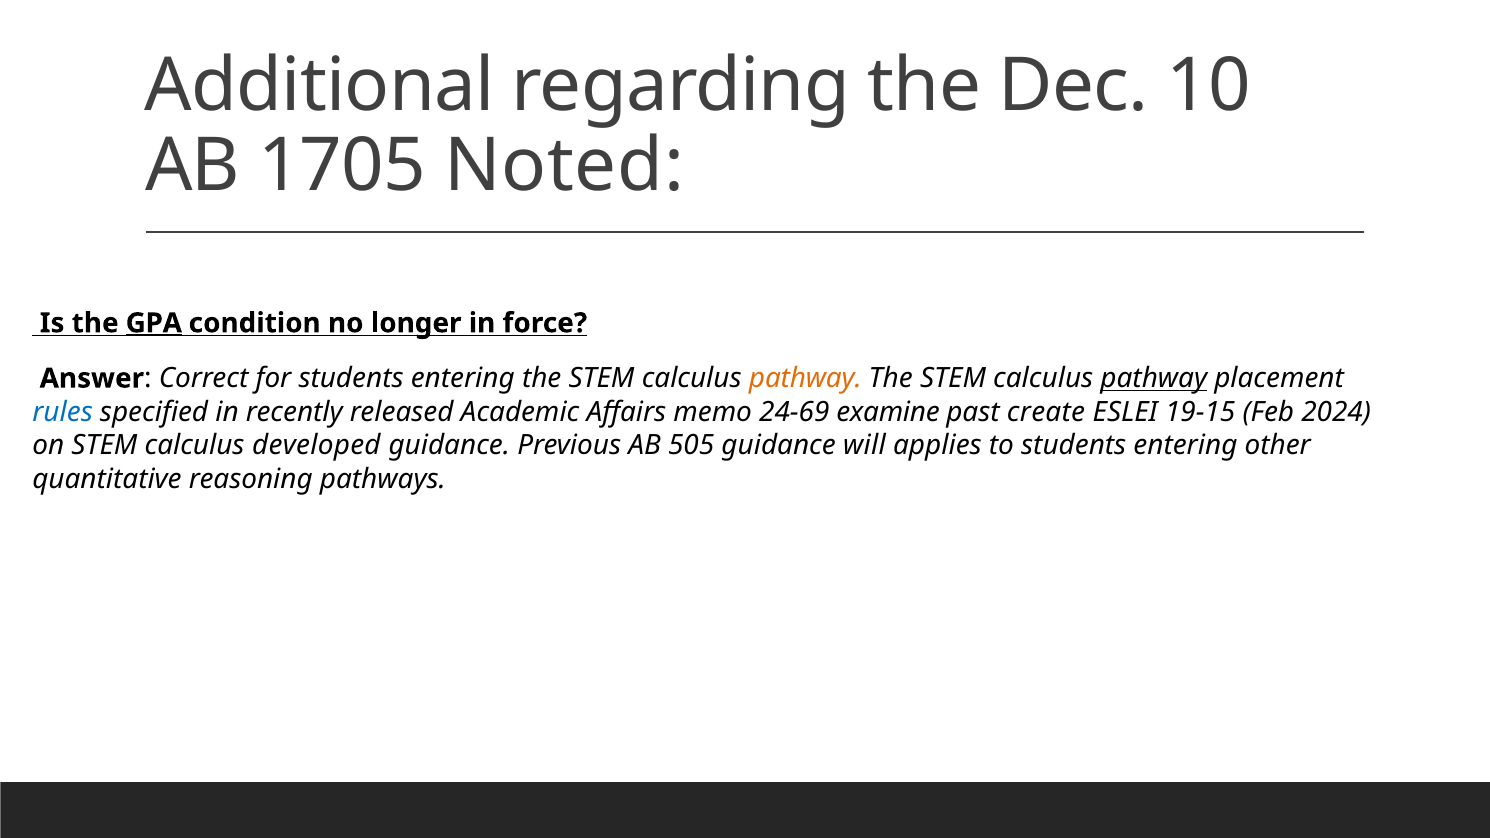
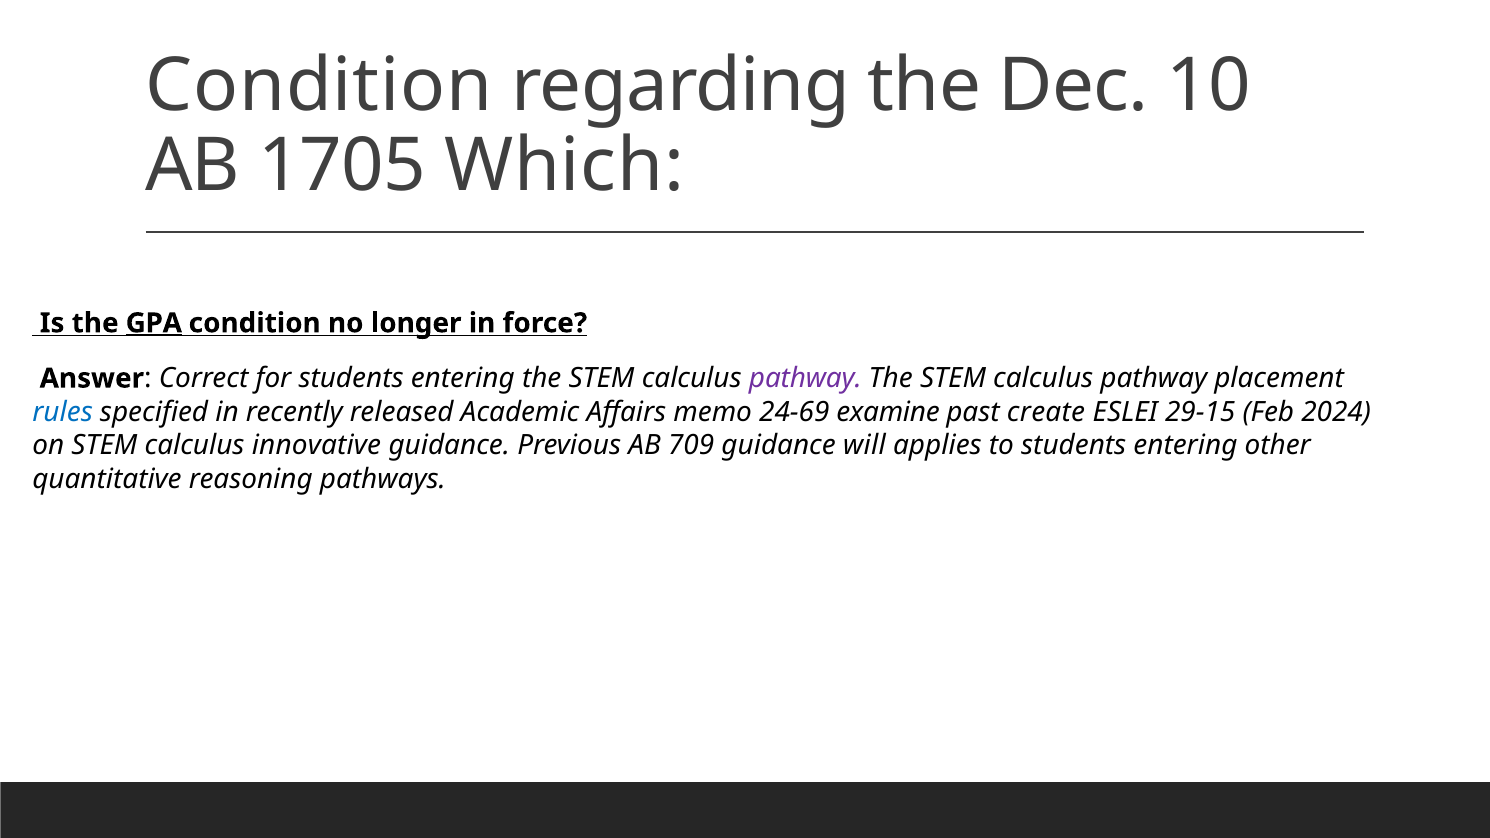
Additional: Additional -> Condition (319, 86)
Noted: Noted -> Which (564, 166)
pathway colour: orange -> purple (805, 378)
pathway underline: present -> none (1154, 378)
19-15: 19-15 -> 29-15 (1200, 412)
developed: developed -> innovative (316, 445)
505: 505 -> 709 (691, 445)
